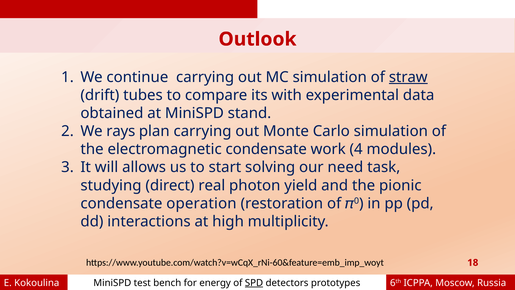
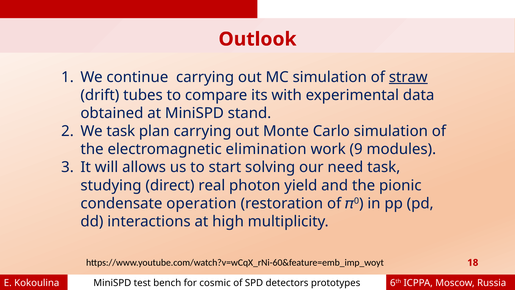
We rays: rays -> task (121, 131)
electromagnetic condensate: condensate -> elimination (266, 149)
4: 4 -> 9 (356, 149)
energy: energy -> cosmic (215, 283)
SPD underline: present -> none (254, 283)
